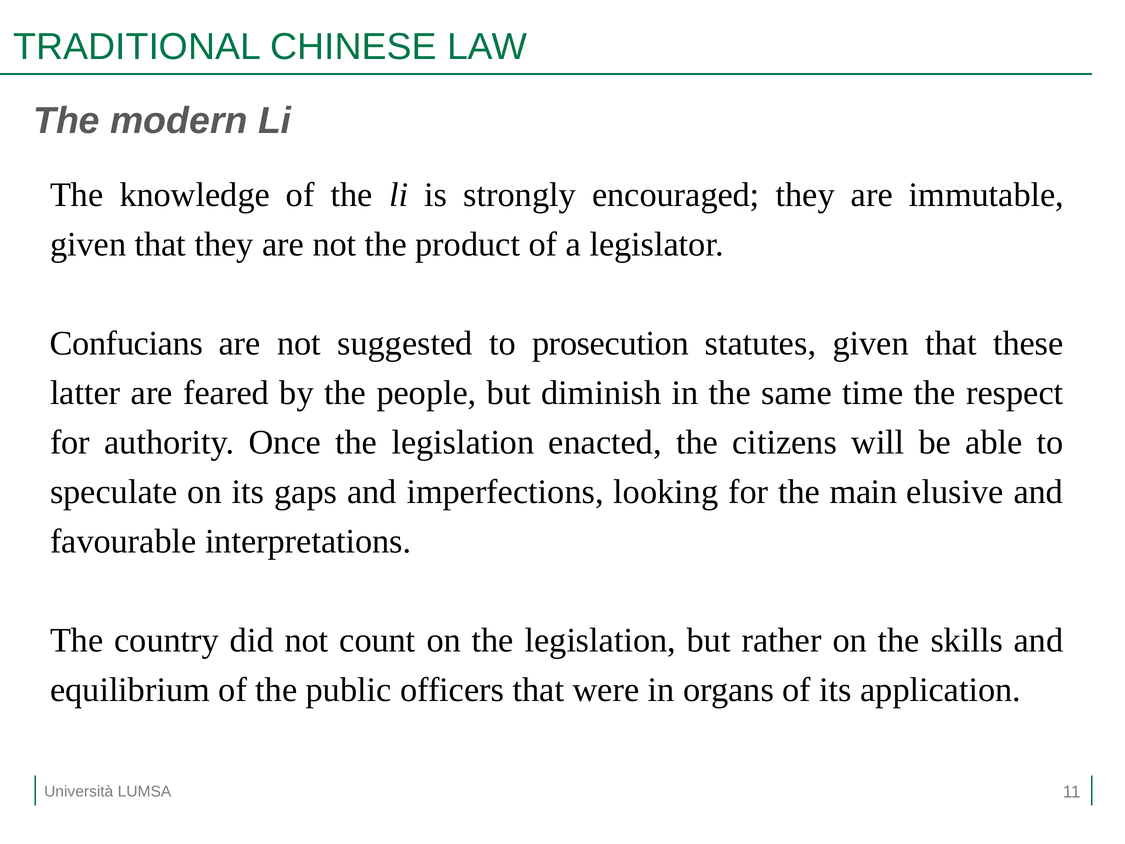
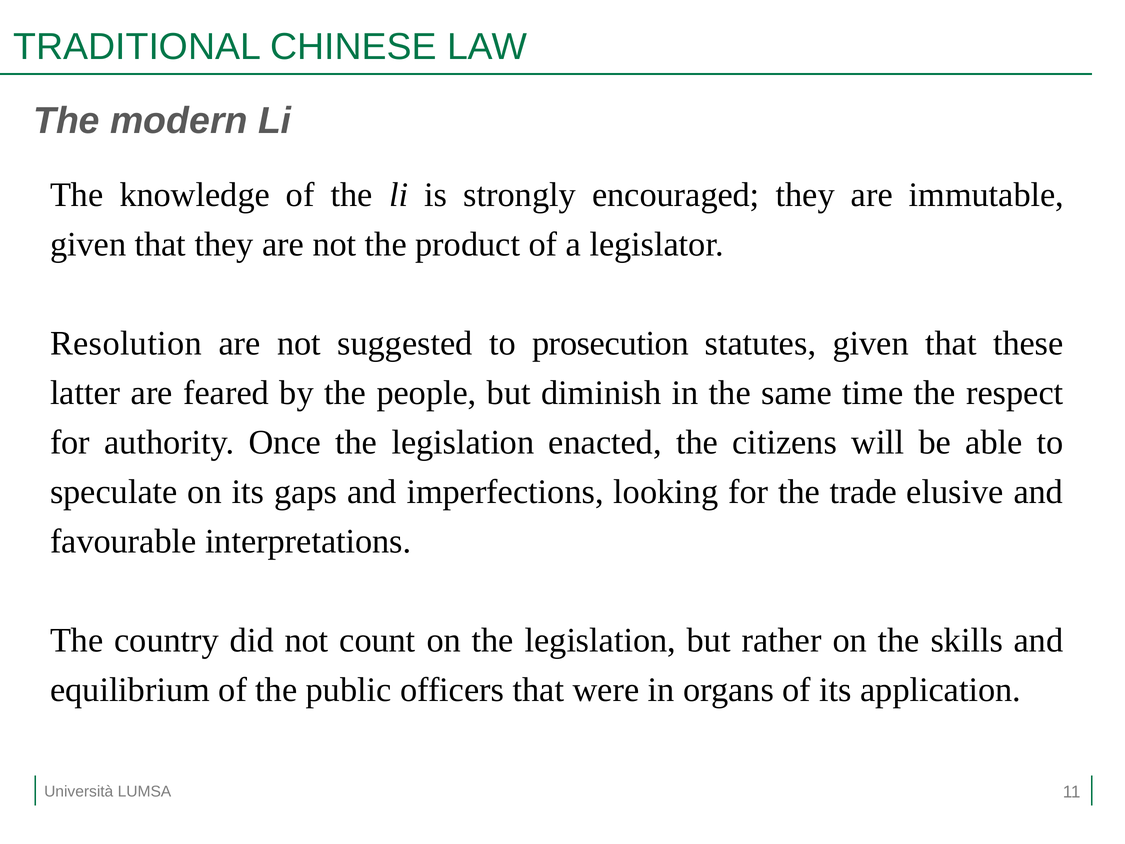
Confucians: Confucians -> Resolution (126, 343)
main: main -> trade (864, 492)
